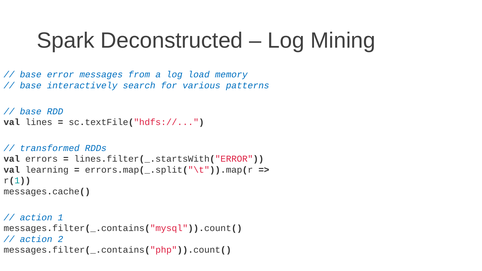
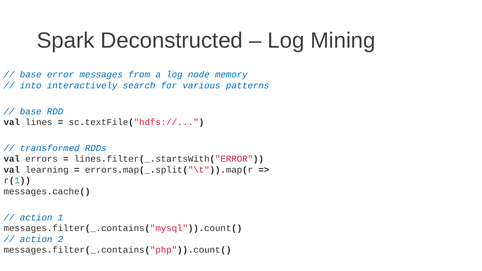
load: load -> node (199, 75)
base: base -> into (31, 86)
